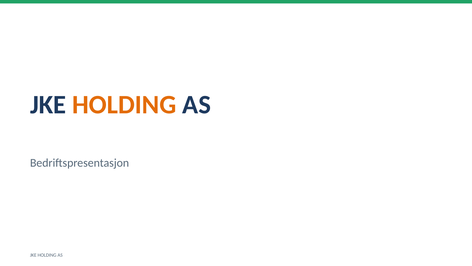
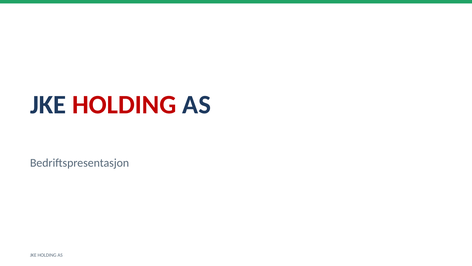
HOLDING colour: orange -> red (124, 105)
